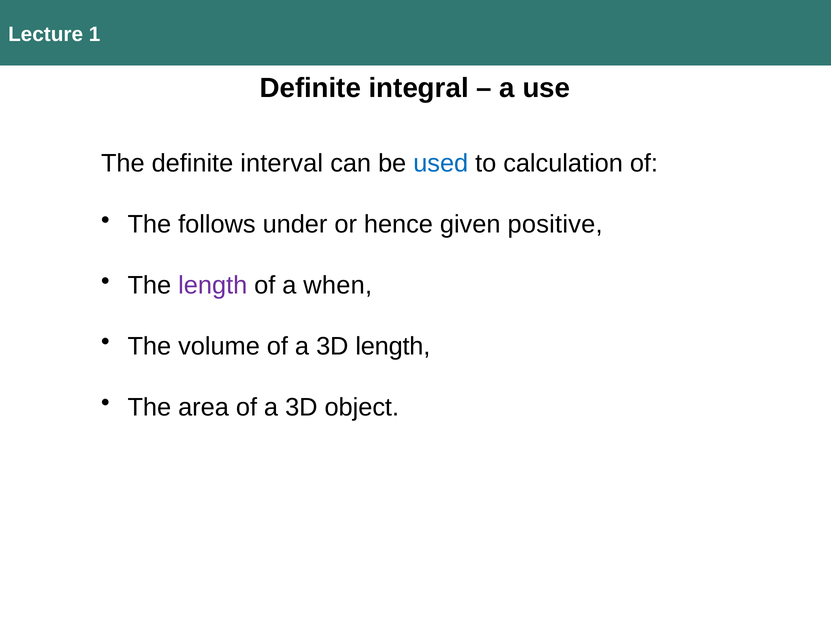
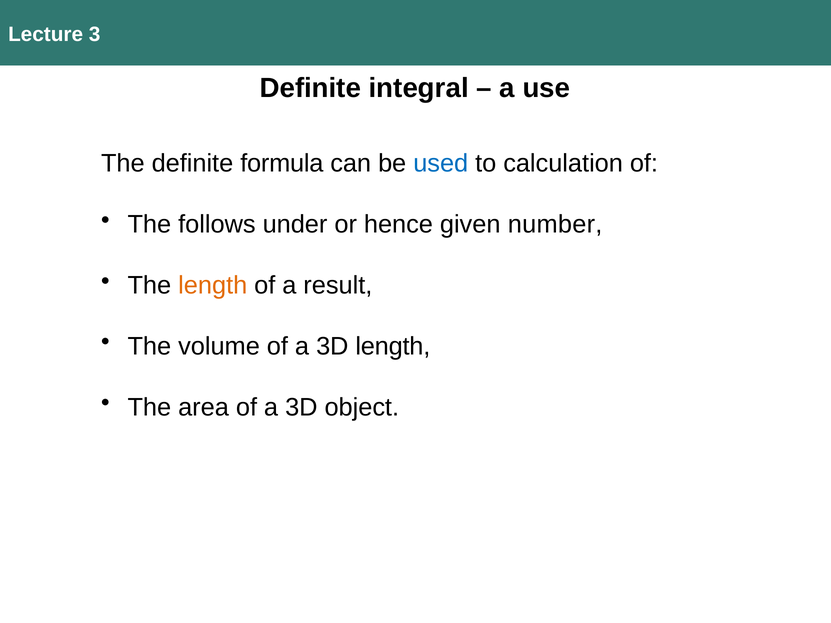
1: 1 -> 3 (95, 34)
interval: interval -> formula (282, 164)
positive: positive -> number (555, 225)
length colour: purple -> orange (213, 285)
when: when -> result (338, 285)
